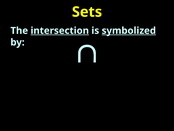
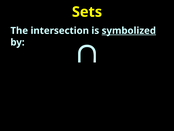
intersection underline: present -> none (60, 31)
